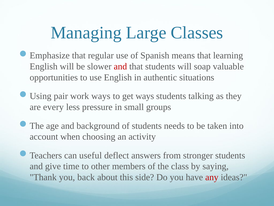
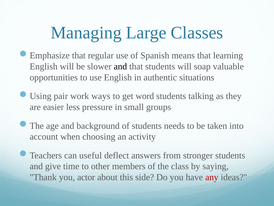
and colour: red -> black (120, 66)
get ways: ways -> word (145, 96)
every: every -> easier (54, 107)
back: back -> actor (86, 177)
